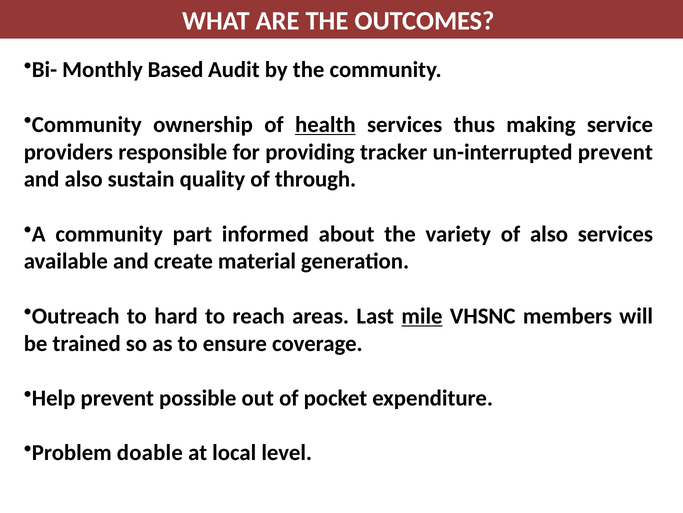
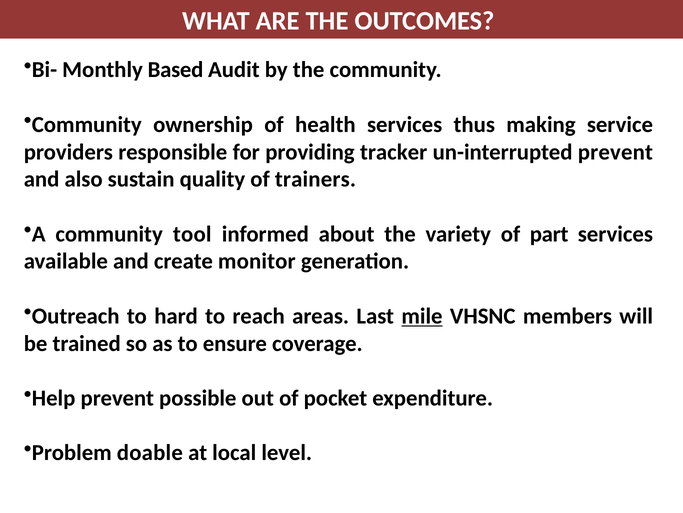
health underline: present -> none (325, 124)
through: through -> trainers (315, 179)
part: part -> tool (192, 234)
of also: also -> part (549, 234)
material: material -> monitor (257, 261)
